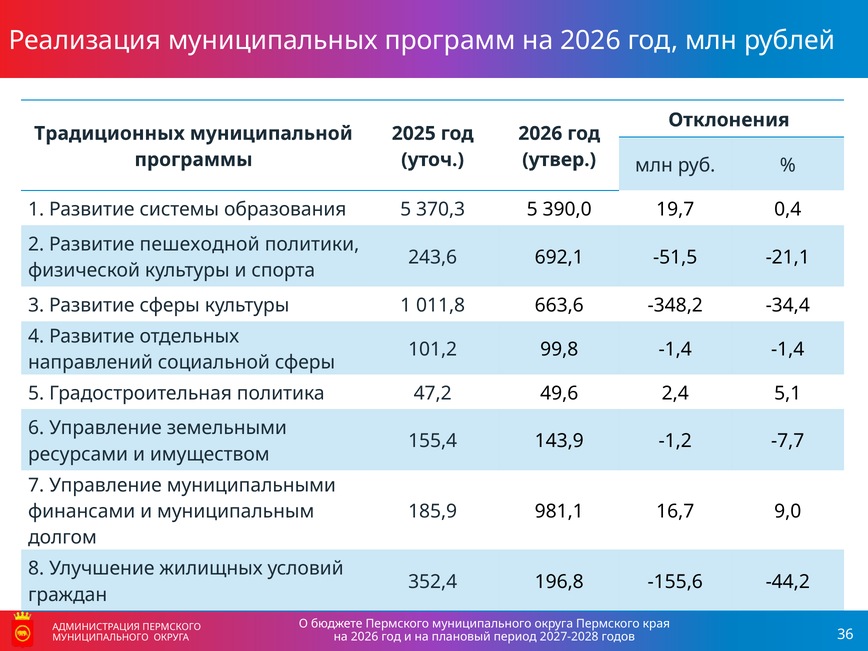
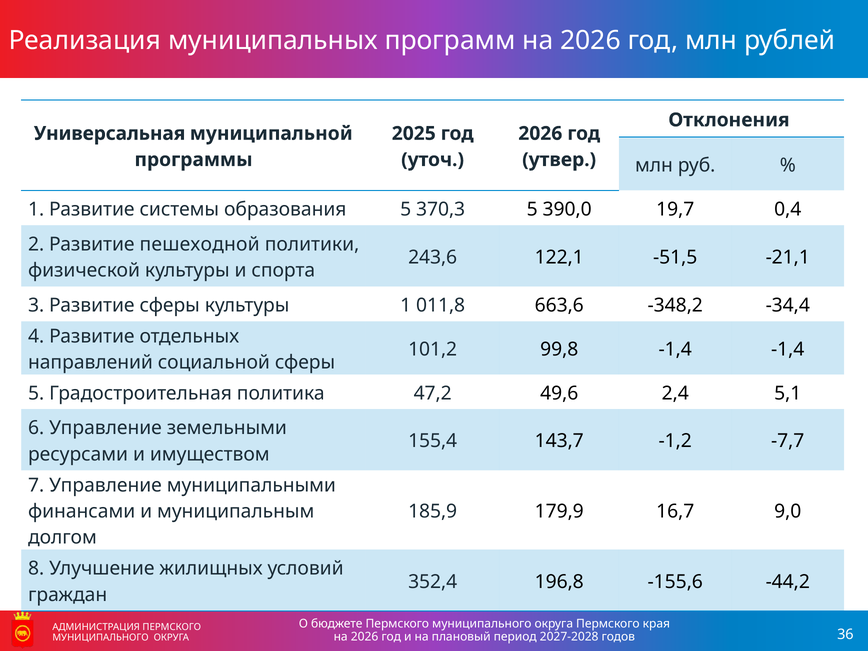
Традиционных: Традиционных -> Универсальная (110, 134)
692,1: 692,1 -> 122,1 (559, 257)
143,9: 143,9 -> 143,7 (559, 441)
981,1: 981,1 -> 179,9 (559, 511)
